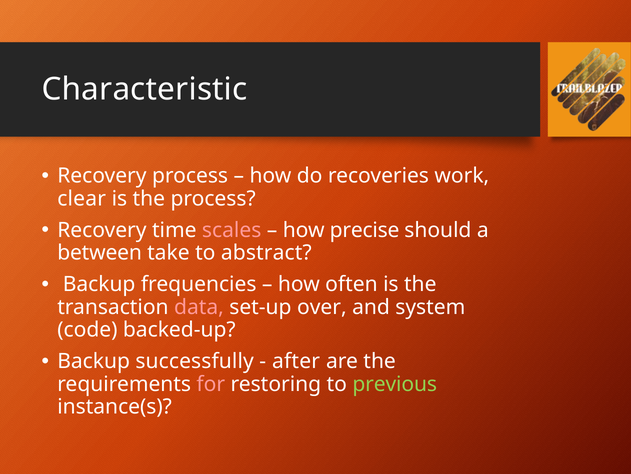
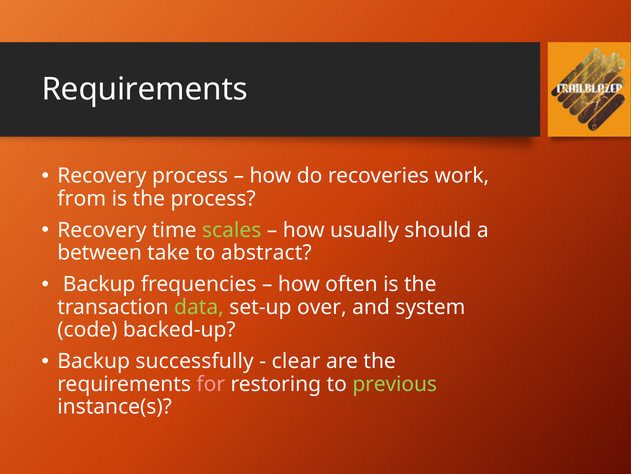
Characteristic: Characteristic -> Requirements (145, 89)
clear: clear -> from (82, 198)
scales colour: pink -> light green (232, 230)
precise: precise -> usually (365, 230)
data colour: pink -> light green (199, 307)
after: after -> clear (296, 361)
